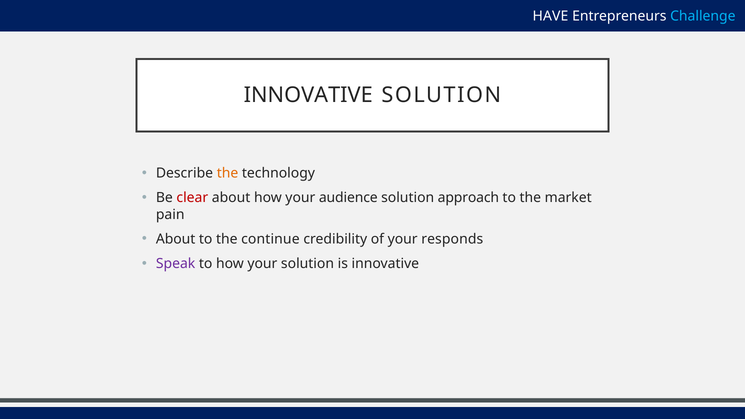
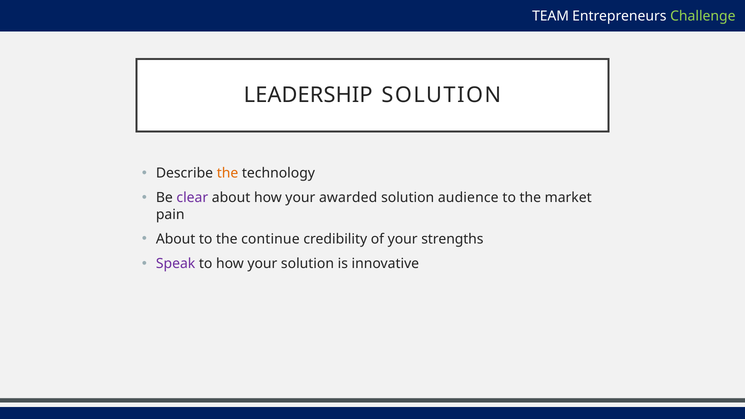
HAVE: HAVE -> TEAM (551, 16)
Challenge colour: light blue -> light green (703, 16)
INNOVATIVE: INNOVATIVE -> LEADERSHIP (308, 95)
clear colour: red -> purple (192, 198)
audience: audience -> awarded (348, 198)
approach: approach -> audience (468, 198)
responds: responds -> strengths (452, 239)
